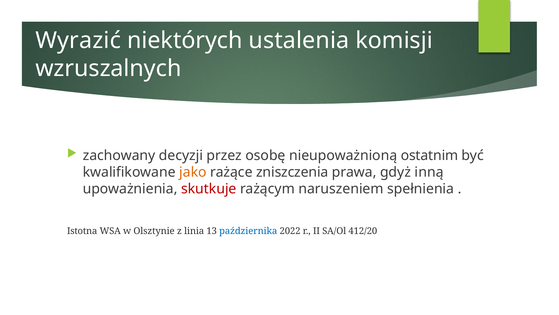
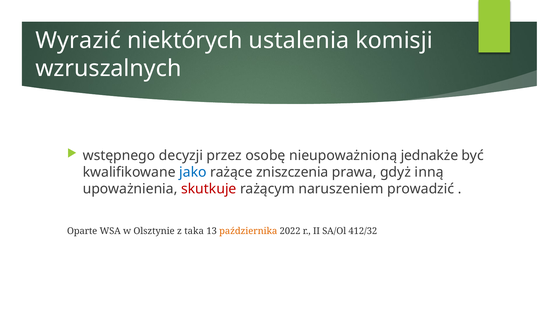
zachowany: zachowany -> wstępnego (119, 155)
ostatnim: ostatnim -> jednakże (429, 155)
jako colour: orange -> blue (193, 172)
spełnienia: spełnienia -> prowadzić (421, 189)
Istotna: Istotna -> Oparte (82, 231)
linia: linia -> taka (194, 231)
października colour: blue -> orange (248, 231)
412/20: 412/20 -> 412/32 (363, 231)
